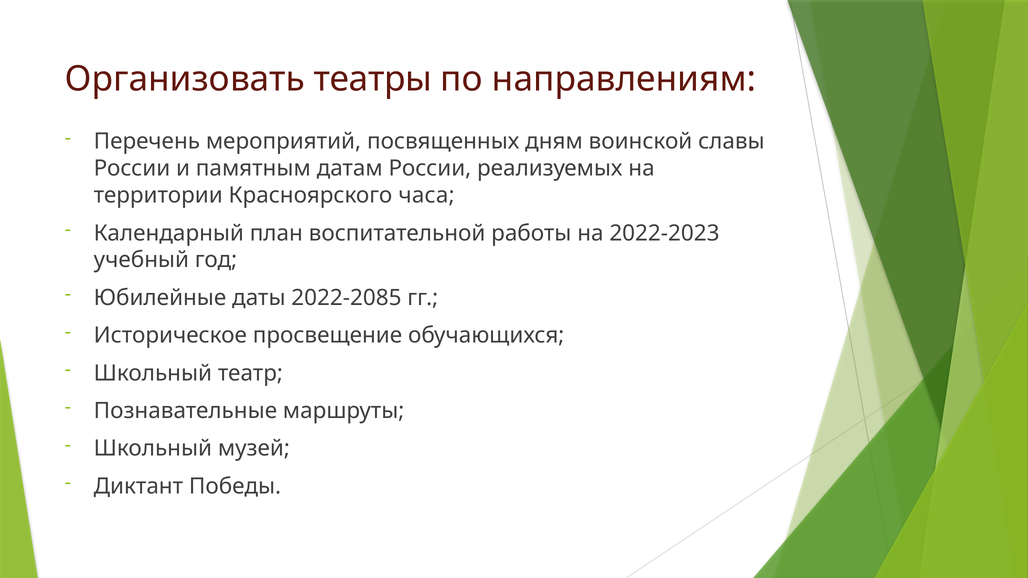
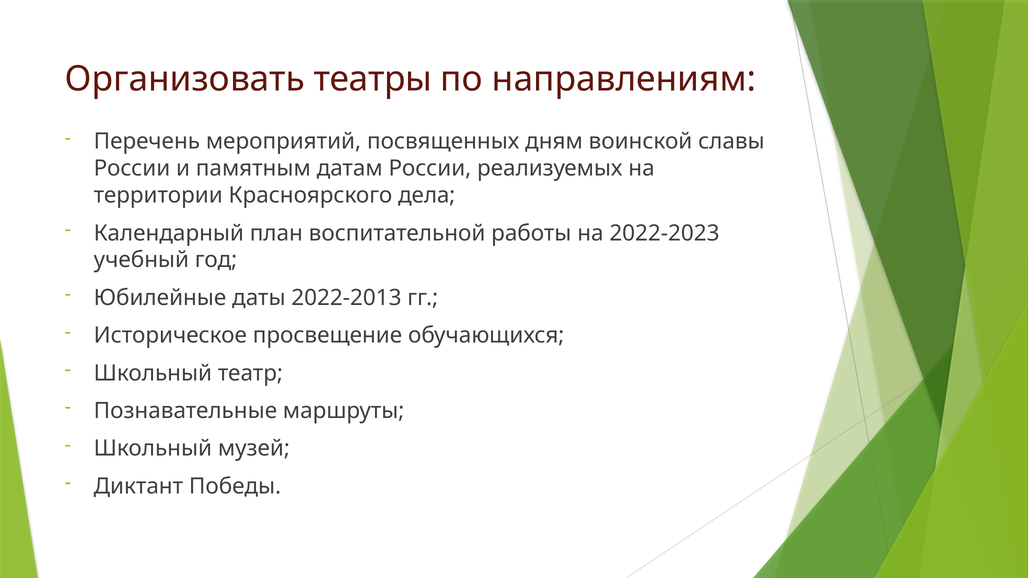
часа: часа -> дела (427, 195)
2022-2085: 2022-2085 -> 2022-2013 (346, 298)
